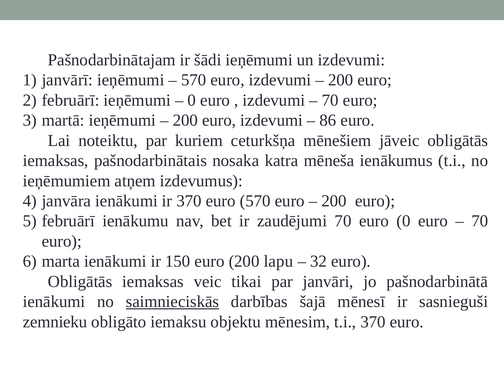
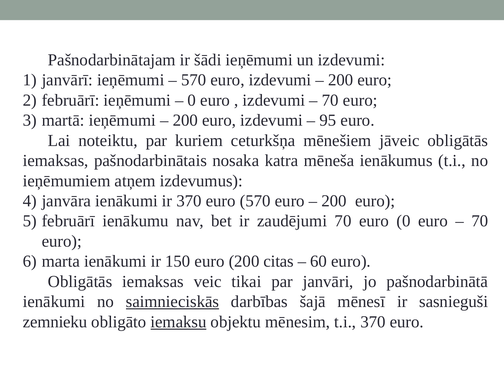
86: 86 -> 95 (328, 120)
lapu: lapu -> citas (279, 261)
32: 32 -> 60 (319, 261)
iemaksu underline: none -> present (179, 322)
